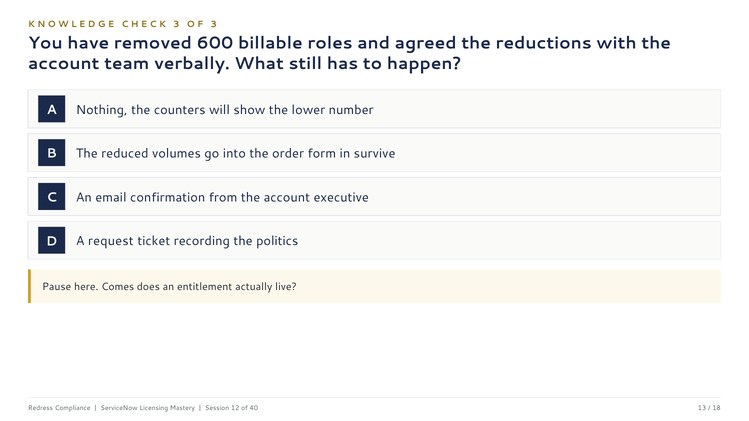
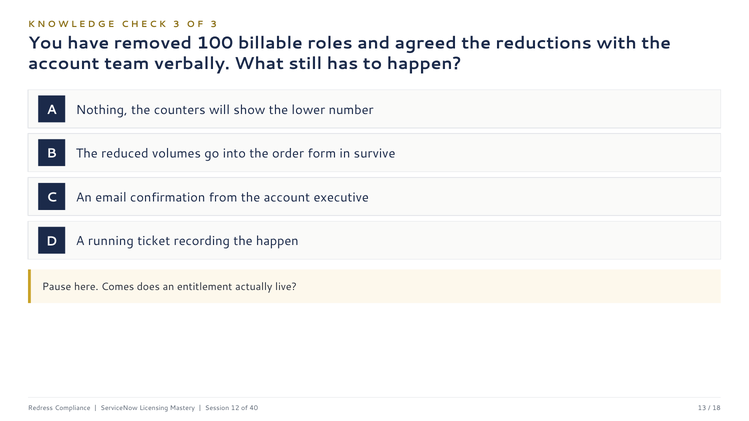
600: 600 -> 100 (215, 43)
request: request -> running (111, 241)
the politics: politics -> happen (277, 241)
